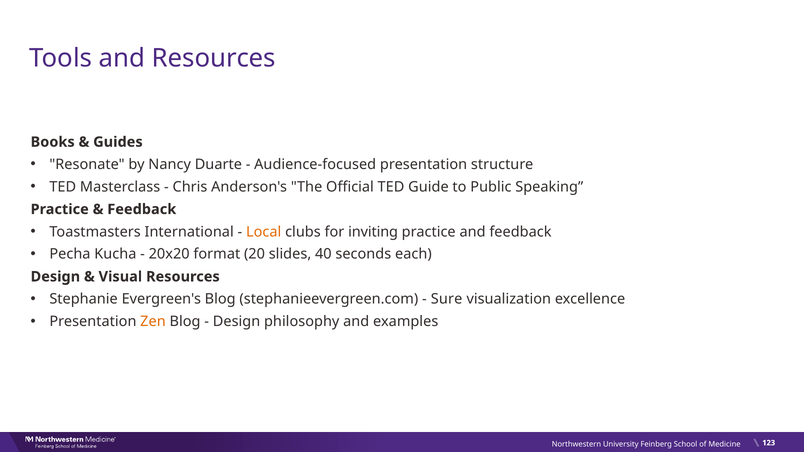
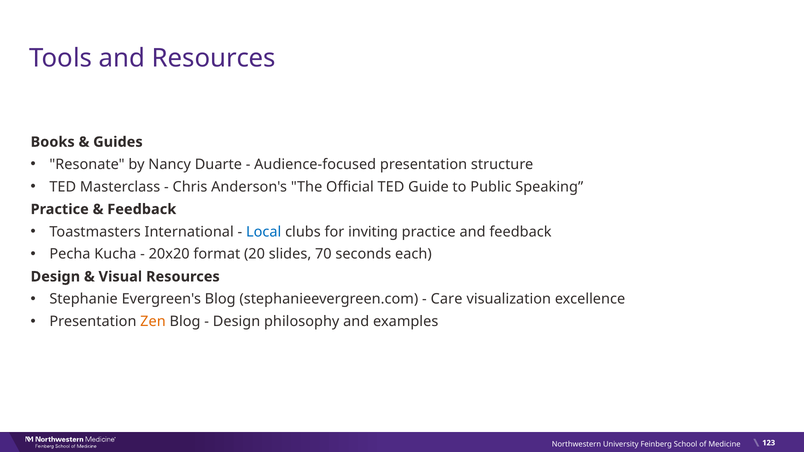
Local colour: orange -> blue (264, 232)
40: 40 -> 70 (323, 254)
Sure: Sure -> Care (447, 299)
